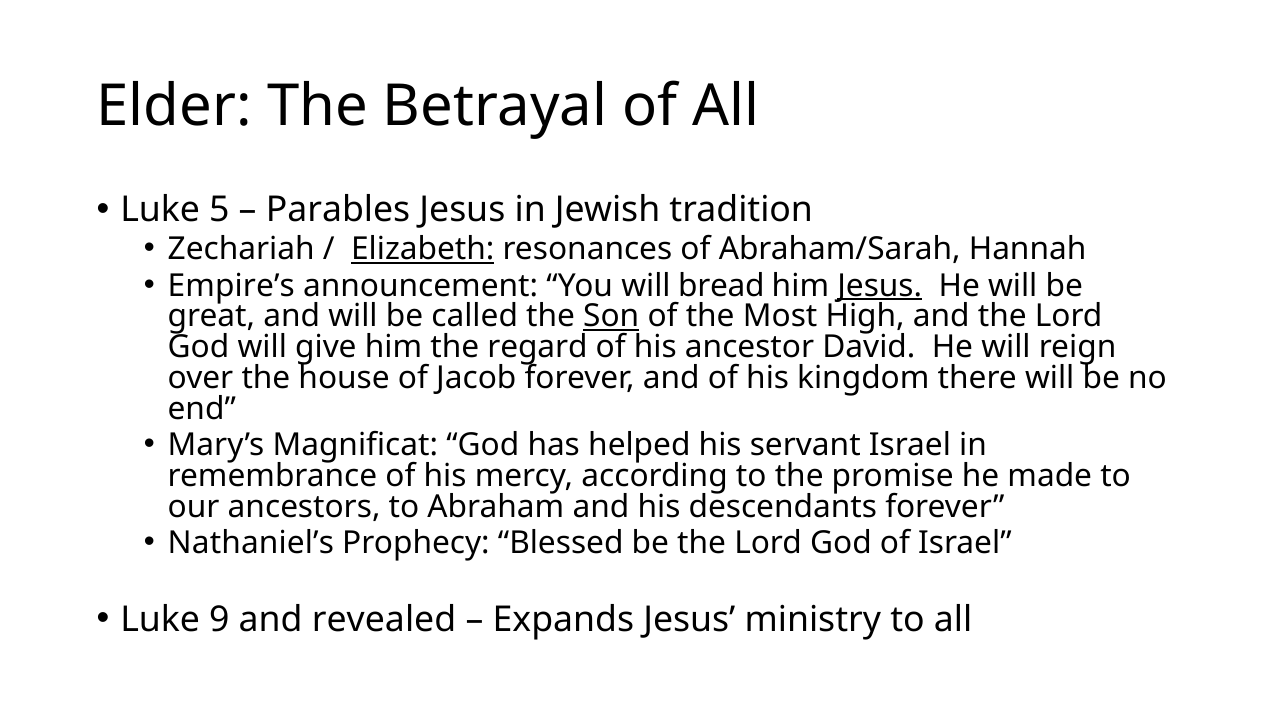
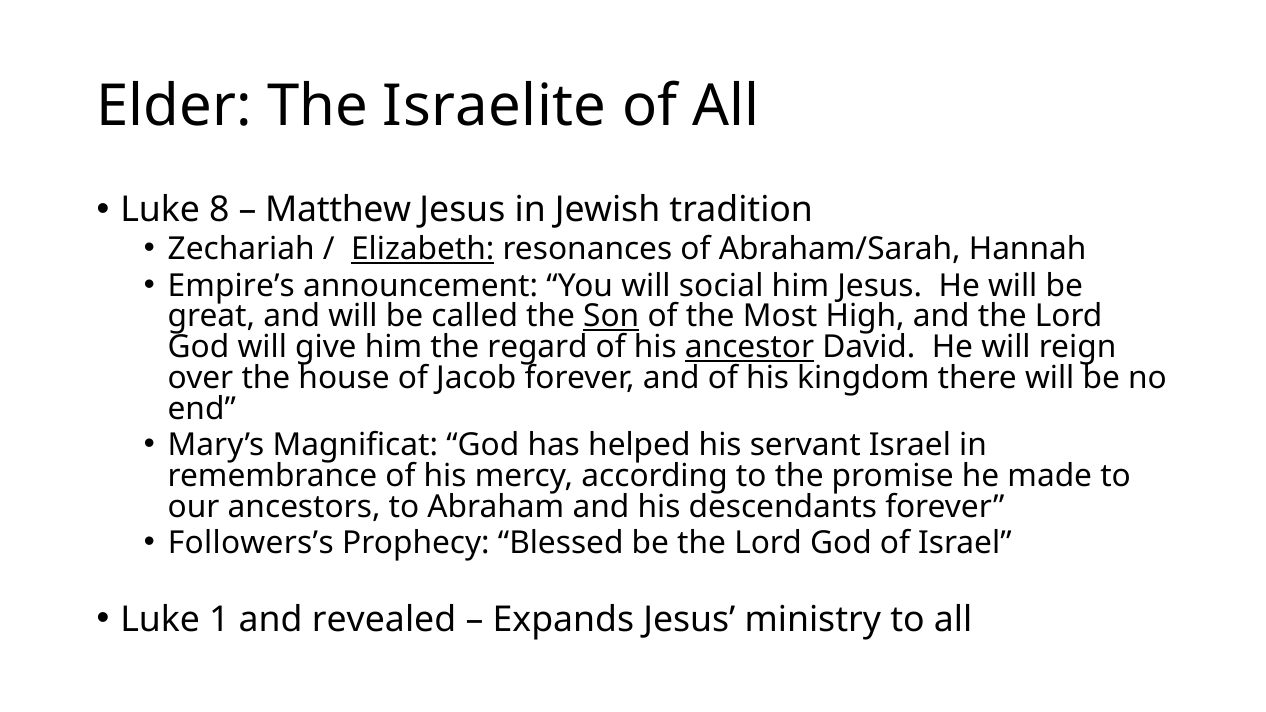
Betrayal: Betrayal -> Israelite (495, 106)
5: 5 -> 8 (219, 210)
Parables: Parables -> Matthew (338, 210)
bread: bread -> social (721, 286)
Jesus underline: present -> none (880, 286)
ancestor underline: none -> present (750, 347)
Nathaniel’s: Nathaniel’s -> Followers’s (251, 544)
9: 9 -> 1 (219, 620)
